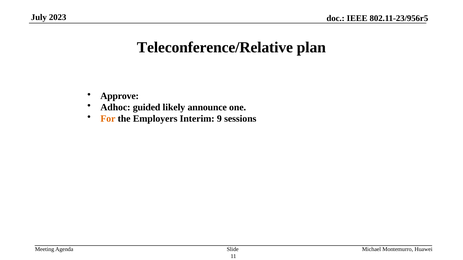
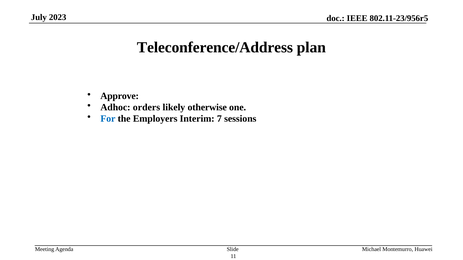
Teleconference/Relative: Teleconference/Relative -> Teleconference/Address (215, 47)
guided: guided -> orders (147, 107)
announce: announce -> otherwise (207, 107)
For colour: orange -> blue (108, 119)
9: 9 -> 7 (219, 119)
